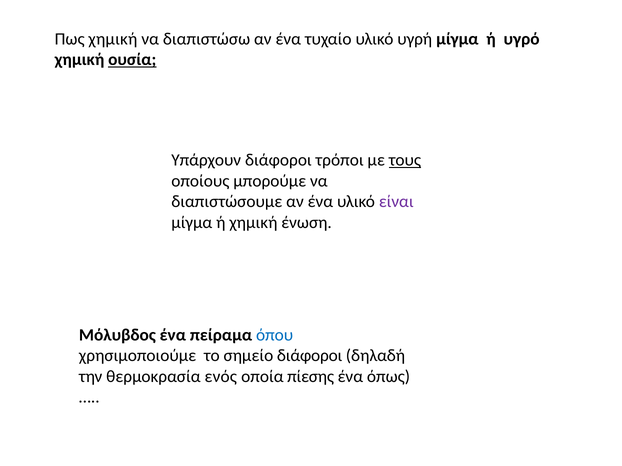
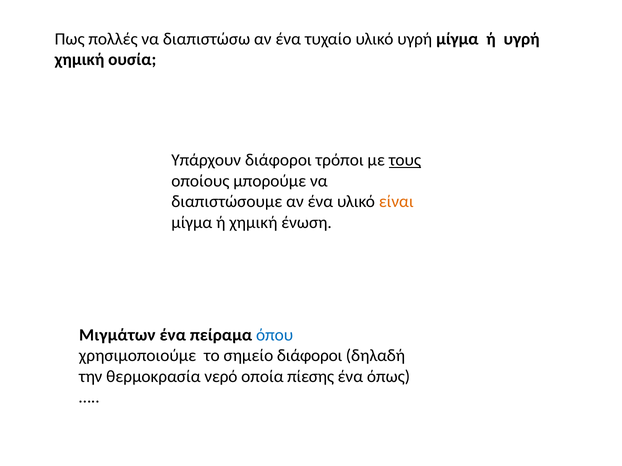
Πως χημική: χημική -> πολλές (113, 39)
ή υγρό: υγρό -> υγρή (522, 39)
ουσία underline: present -> none (132, 60)
είναι colour: purple -> orange (396, 202)
Μόλυβδος: Μόλυβδος -> Μιγμάτων (117, 335)
ενός: ενός -> νερό (221, 377)
